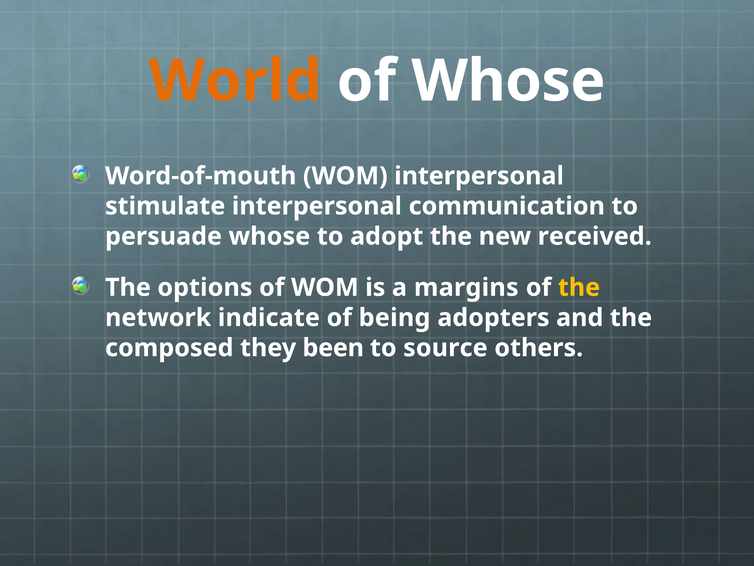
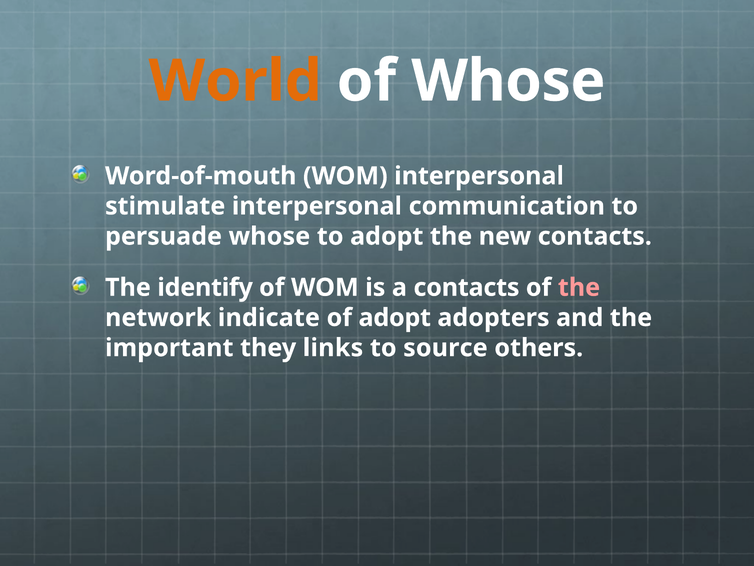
new received: received -> contacts (595, 236)
options: options -> identify (205, 287)
a margins: margins -> contacts (466, 287)
the colour: yellow -> pink (579, 287)
of being: being -> adopt (395, 317)
composed: composed -> important (169, 348)
been: been -> links (333, 348)
